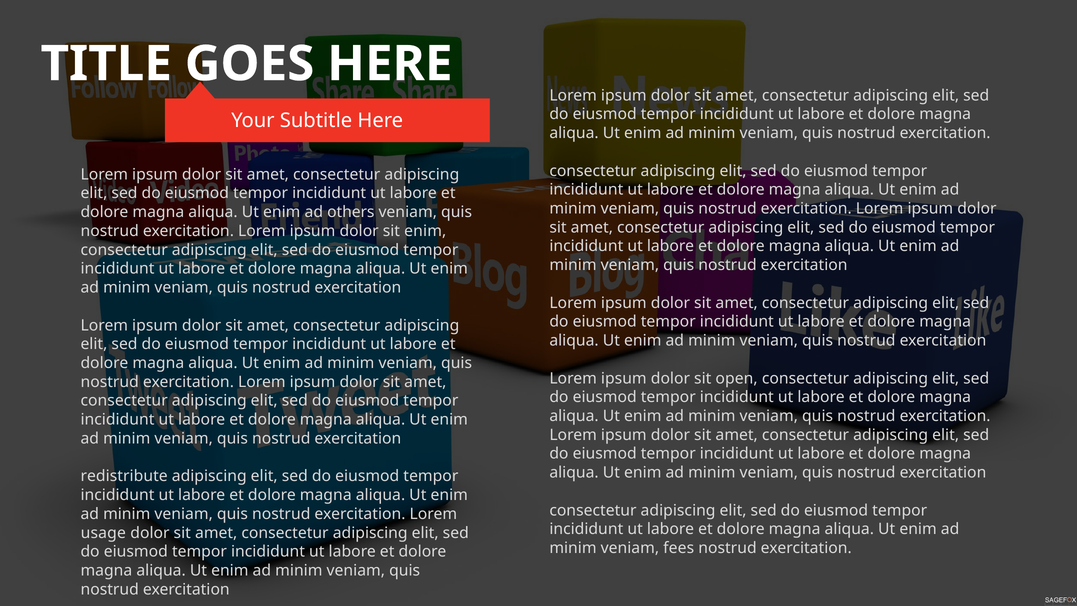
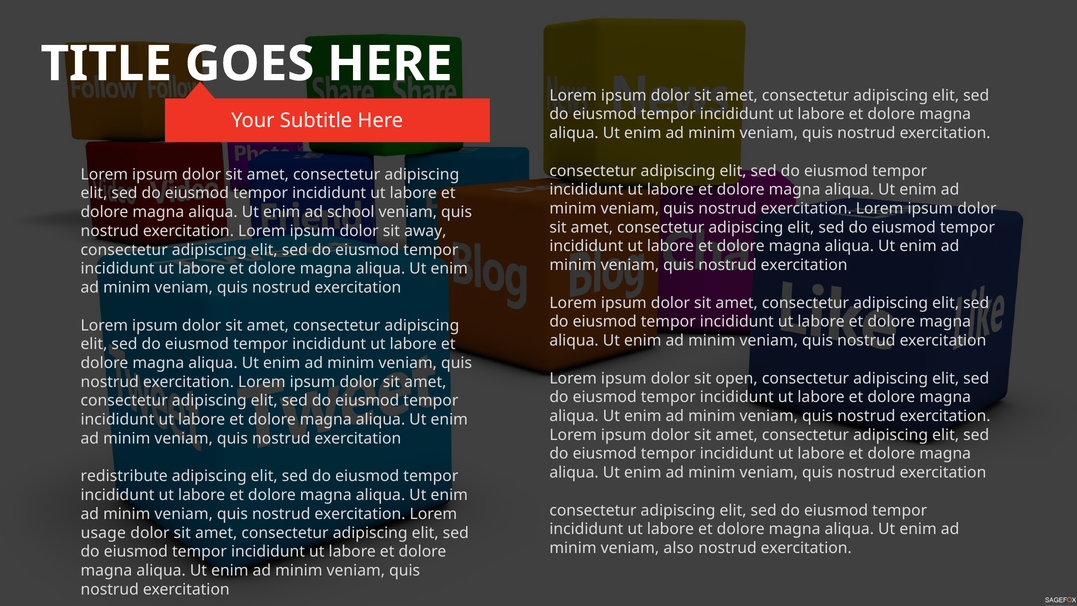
others: others -> school (351, 212)
sit enim: enim -> away (425, 231)
fees: fees -> also (679, 548)
